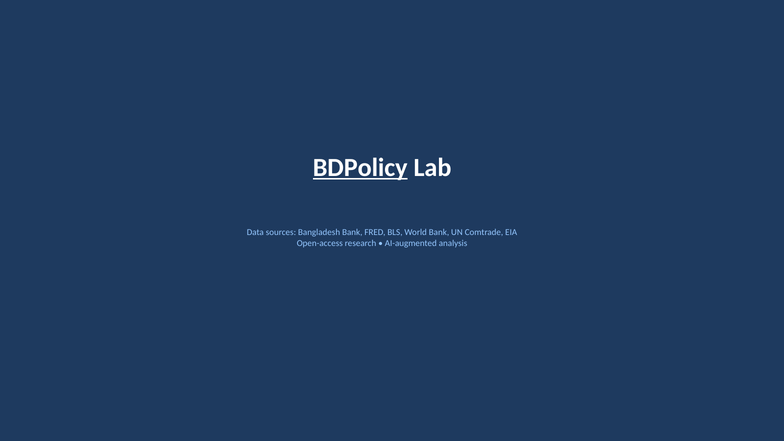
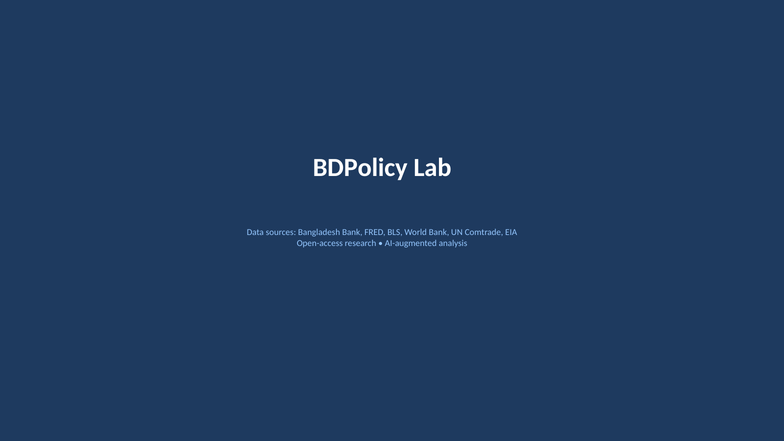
BDPolicy underline: present -> none (360, 167)
